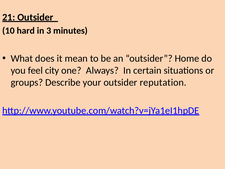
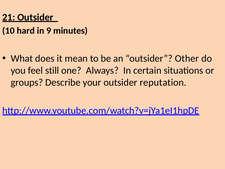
3: 3 -> 9 (49, 31)
Home: Home -> Other (187, 58)
city: city -> still (52, 70)
